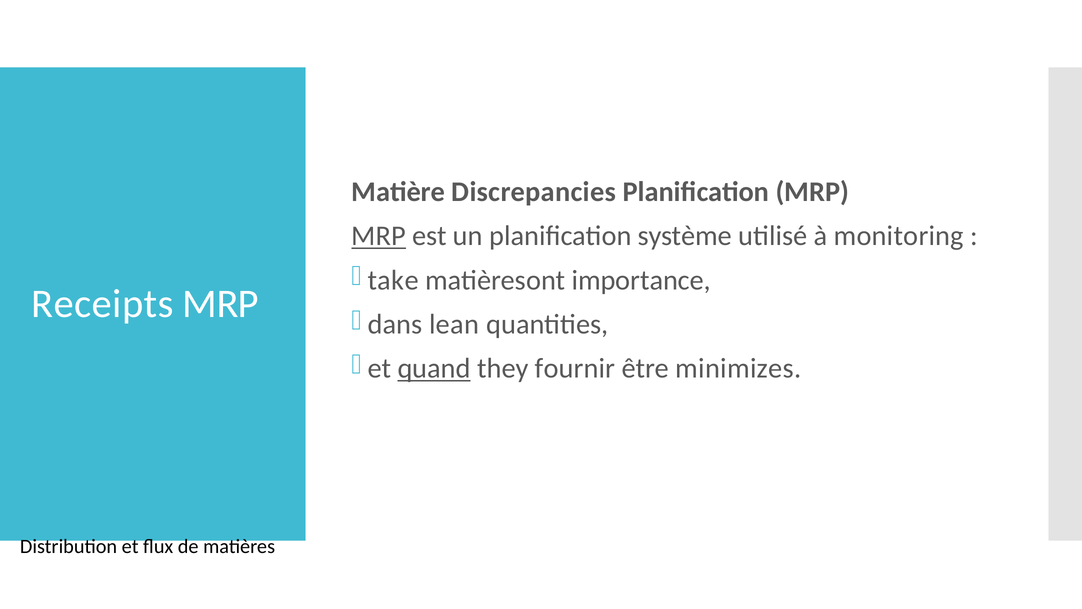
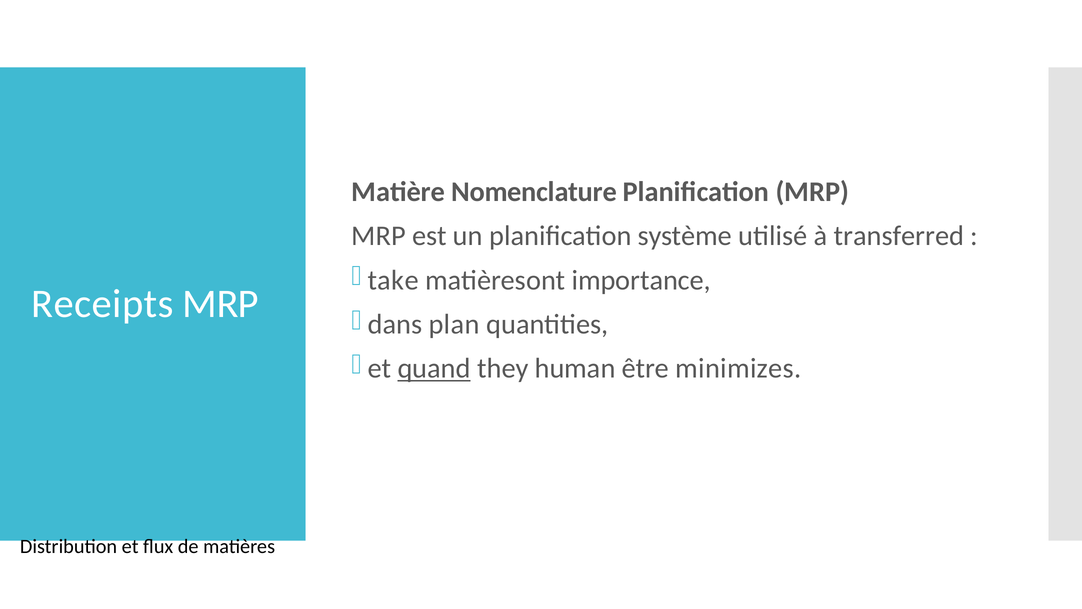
Discrepancies: Discrepancies -> Nomenclature (534, 192)
MRP underline: present -> none (379, 236)
monitoring: monitoring -> transferred (899, 236)
lean: lean -> plan (454, 324)
fournir: fournir -> human (575, 368)
